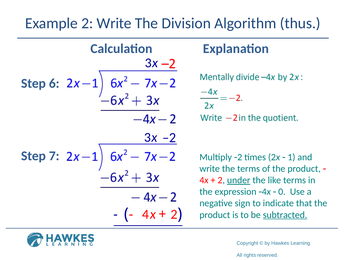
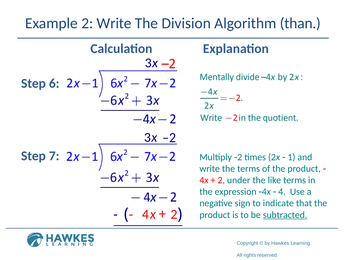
thus: thus -> than (300, 23)
under underline: present -> none (239, 180)
0: 0 -> 4 (282, 191)
